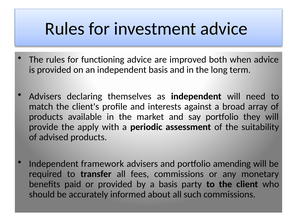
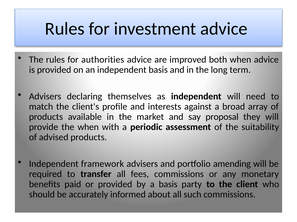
functioning: functioning -> authorities (103, 60)
say portfolio: portfolio -> proposal (222, 117)
the apply: apply -> when (88, 127)
